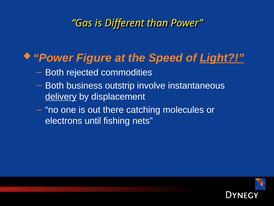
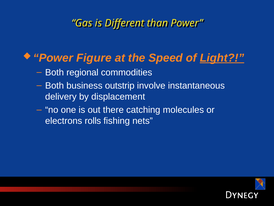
rejected: rejected -> regional (82, 72)
delivery underline: present -> none (61, 96)
until: until -> rolls (93, 121)
